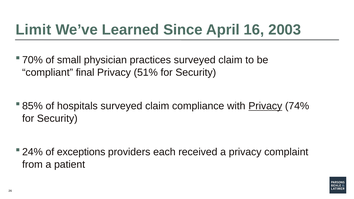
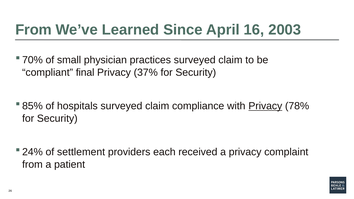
Limit: Limit -> From (34, 30)
51%: 51% -> 37% (146, 72)
74%: 74% -> 78% (297, 106)
exceptions: exceptions -> settlement (81, 152)
